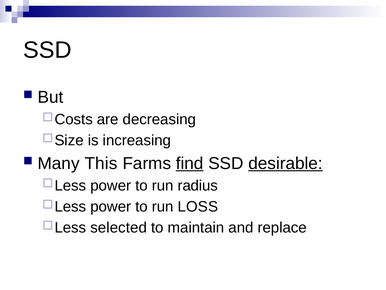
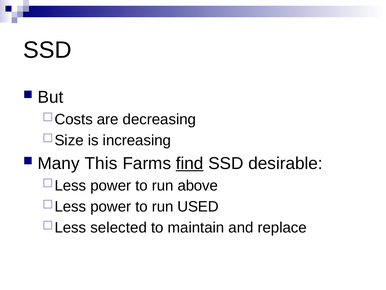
desirable underline: present -> none (286, 163)
radius: radius -> above (198, 185)
LOSS: LOSS -> USED (198, 206)
